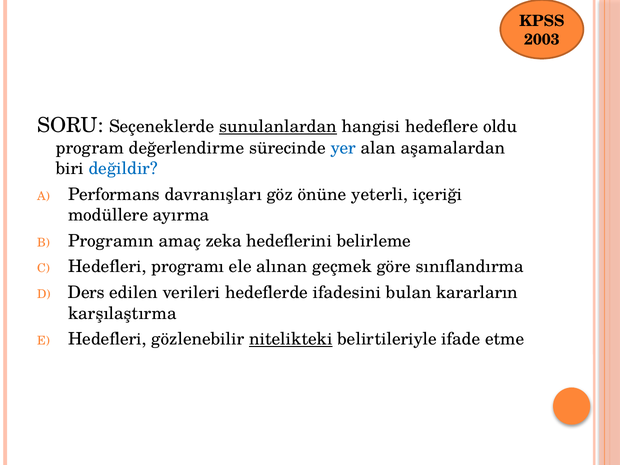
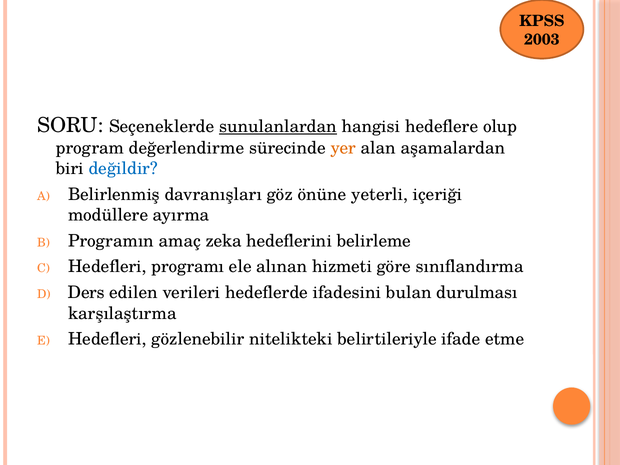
oldu: oldu -> olup (500, 127)
yer colour: blue -> orange (343, 148)
Performans: Performans -> Belirlenmiş (114, 194)
geçmek: geçmek -> hizmeti (342, 267)
kararların: kararların -> durulması (477, 293)
nitelikteki underline: present -> none (291, 339)
